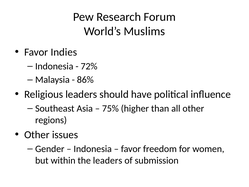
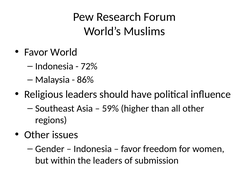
Indies: Indies -> World (64, 52)
75%: 75% -> 59% (110, 108)
